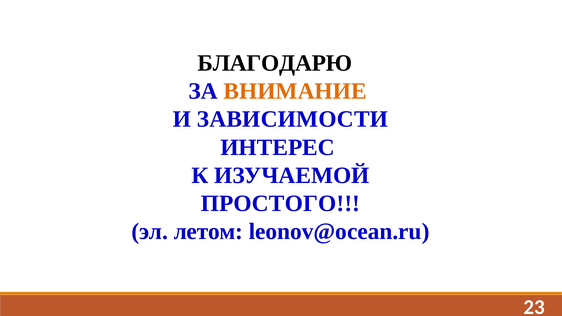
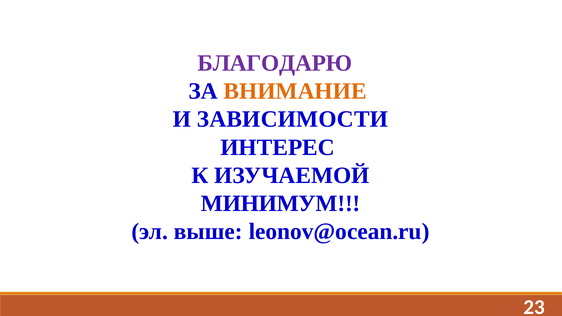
БЛАГОДАРЮ colour: black -> purple (275, 63)
ПРОСТОГО: ПРОСТОГО -> МИНИМУМ (281, 204)
летом: летом -> выше (208, 232)
